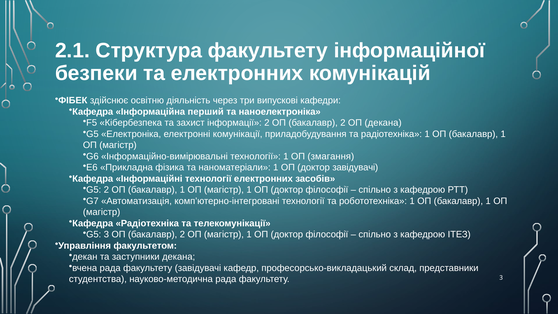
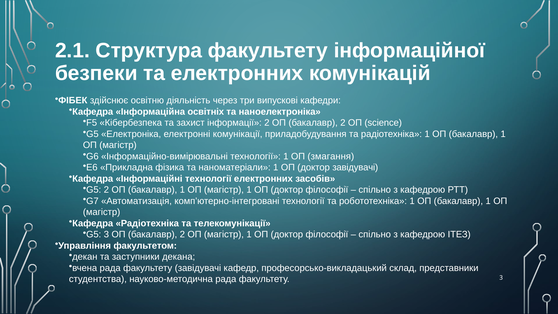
перший: перший -> освітніх (206, 112)
ОП декана: декана -> science (383, 123)
